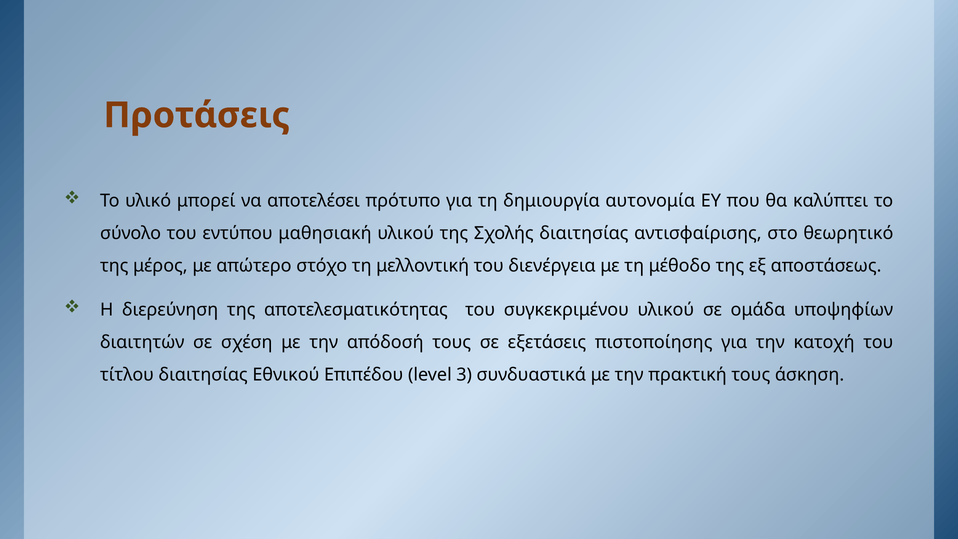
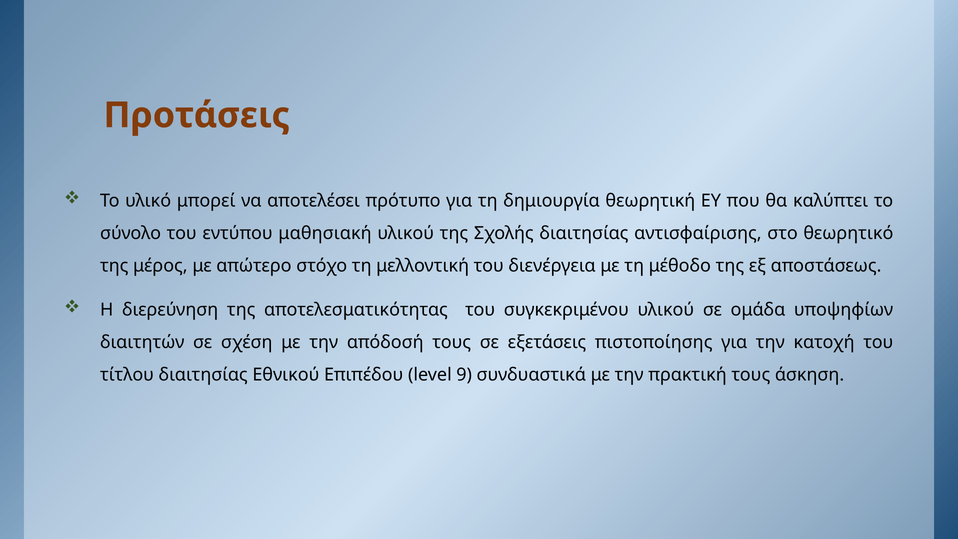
αυτονομία: αυτονομία -> θεωρητική (650, 201)
3: 3 -> 9 (464, 375)
